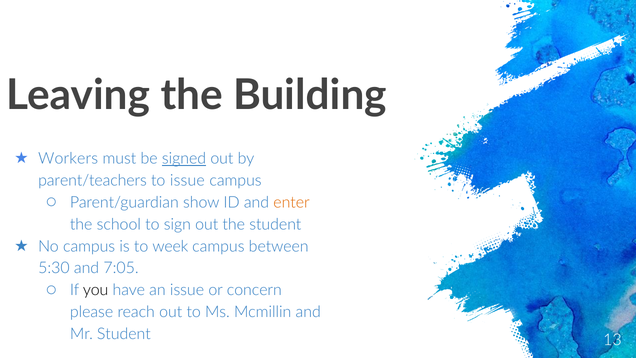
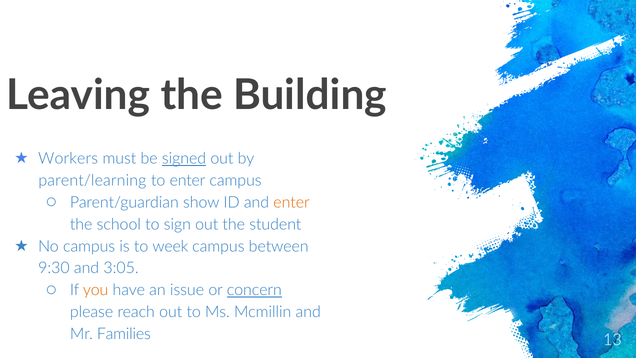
parent/teachers: parent/teachers -> parent/learning (92, 180)
to issue: issue -> enter (187, 180)
5:30: 5:30 -> 9:30 (54, 268)
7:05: 7:05 -> 3:05 (121, 268)
you colour: black -> orange (96, 290)
concern underline: none -> present (254, 290)
Mr Student: Student -> Families (124, 334)
